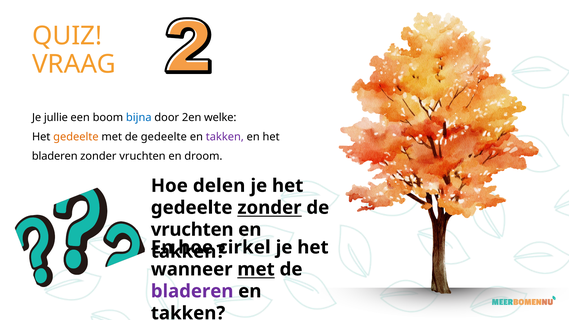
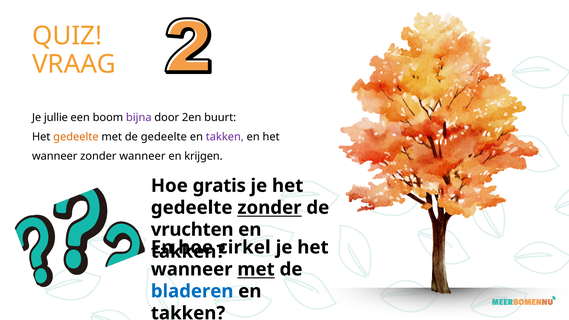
bijna colour: blue -> purple (139, 117)
welke: welke -> buurt (220, 117)
bladeren: bladeren -> wanneer (55, 156)
zonder vruchten: vruchten -> wanneer (142, 156)
droom: droom -> krijgen (203, 156)
delen: delen -> gratis (219, 186)
bladeren colour: purple -> blue (192, 291)
